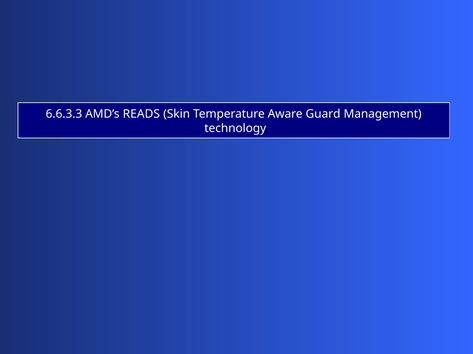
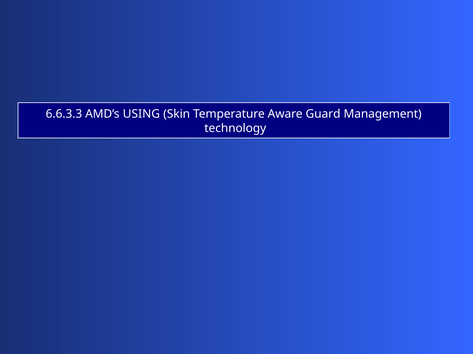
READS: READS -> USING (141, 114)
